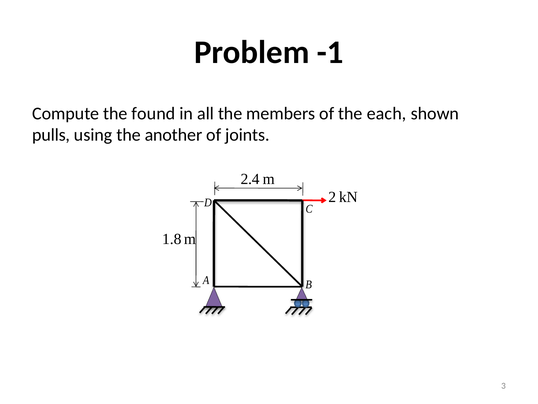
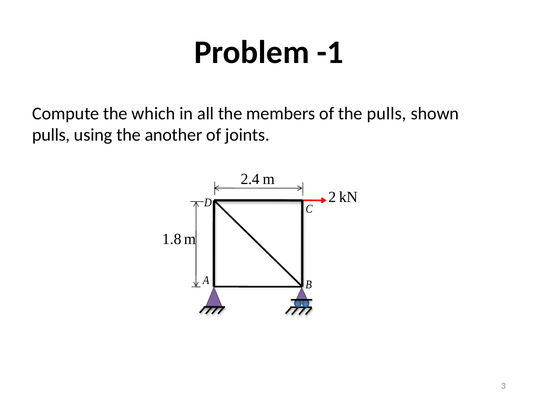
found: found -> which (153, 113)
the each: each -> pulls (387, 113)
